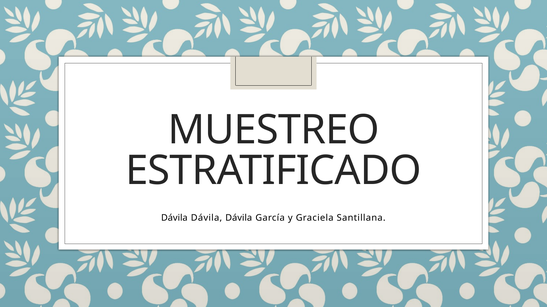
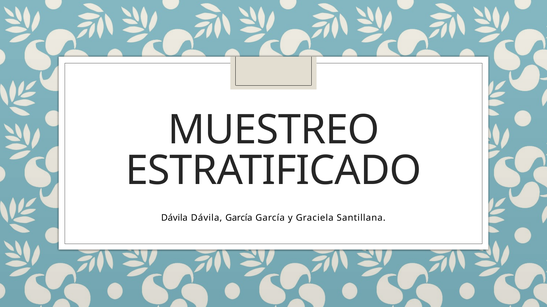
Dávila: Dávila -> García (239, 218)
